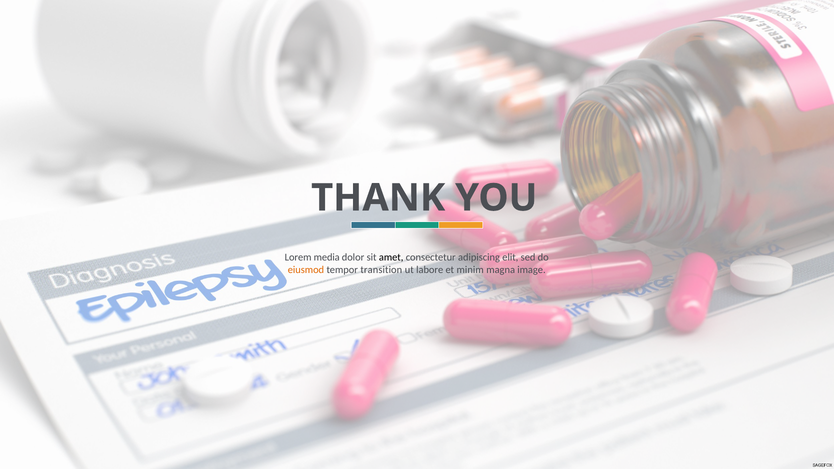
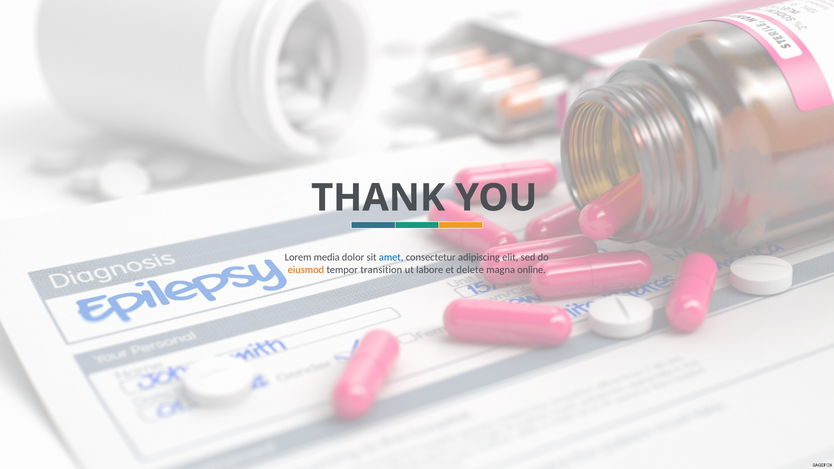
amet colour: black -> blue (391, 257)
minim: minim -> delete (470, 270)
image: image -> online (532, 270)
